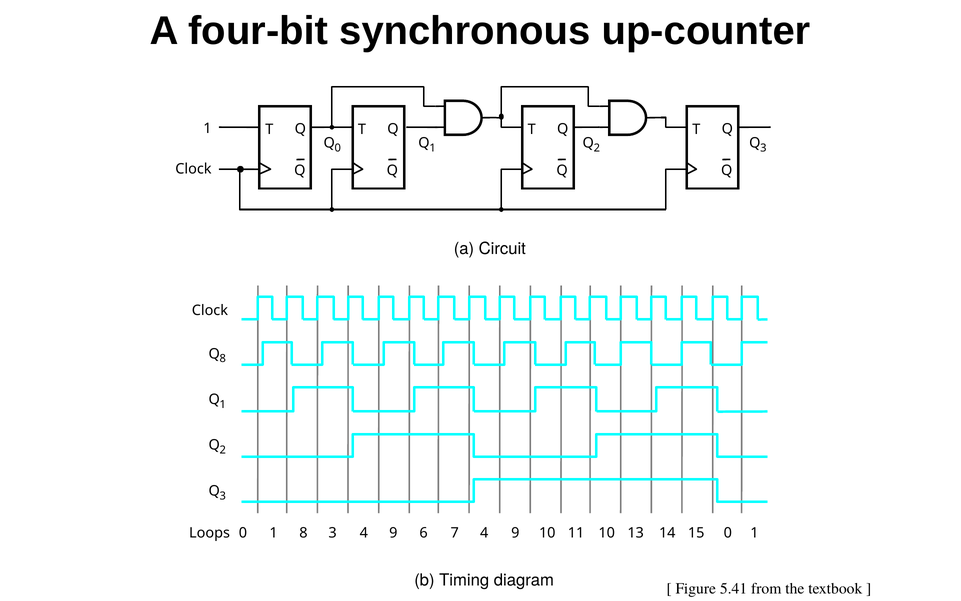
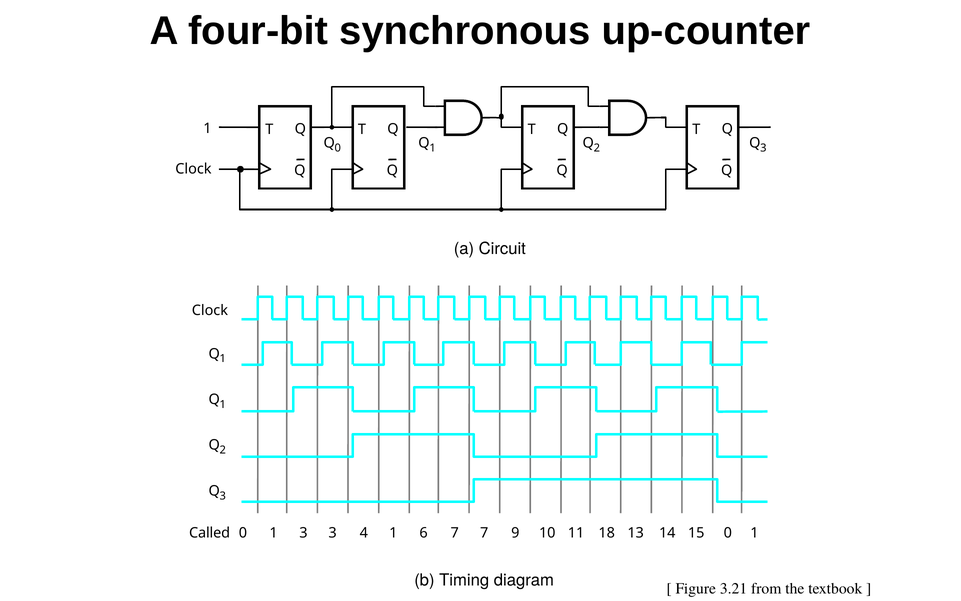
8: 8 -> 1 (223, 358)
Loops: Loops -> Called (210, 533)
1 8: 8 -> 3 (303, 533)
3 9: 9 -> 1 (393, 533)
6 4: 4 -> 7 (484, 533)
9 10: 10 -> 18 (607, 533)
5.41: 5.41 -> 3.21 (734, 588)
